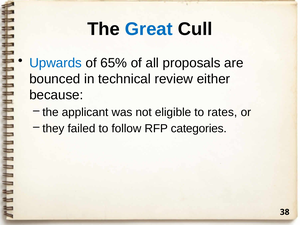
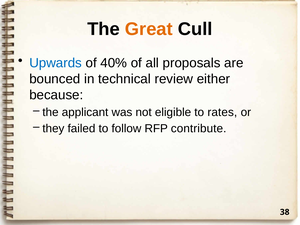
Great colour: blue -> orange (149, 29)
65%: 65% -> 40% (114, 63)
categories: categories -> contribute (199, 129)
